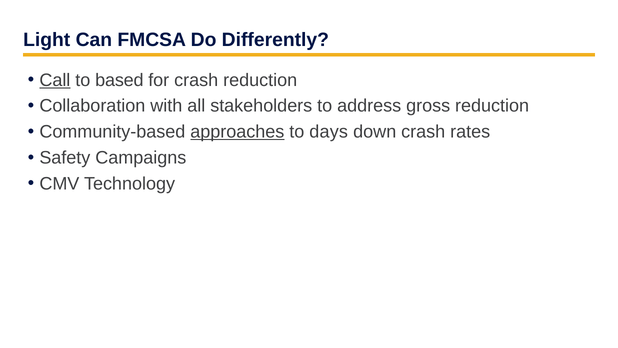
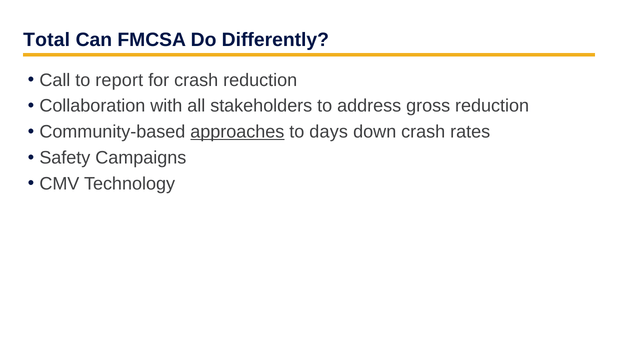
Light: Light -> Total (47, 40)
Call underline: present -> none (55, 80)
based: based -> report (119, 80)
